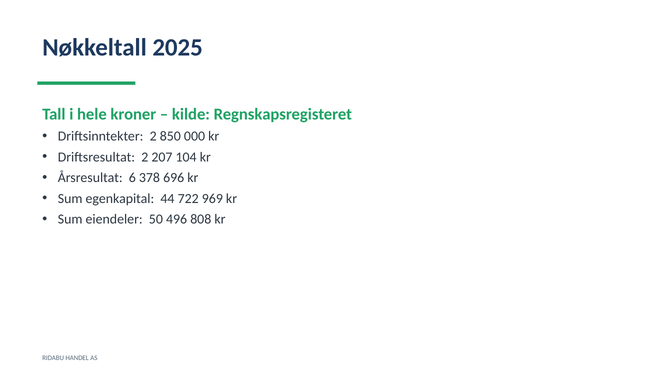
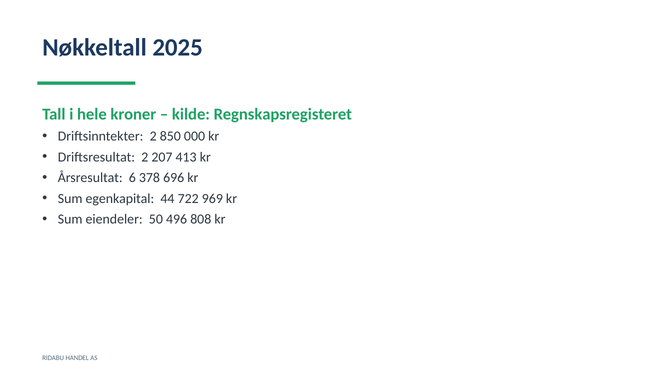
104: 104 -> 413 (186, 157)
